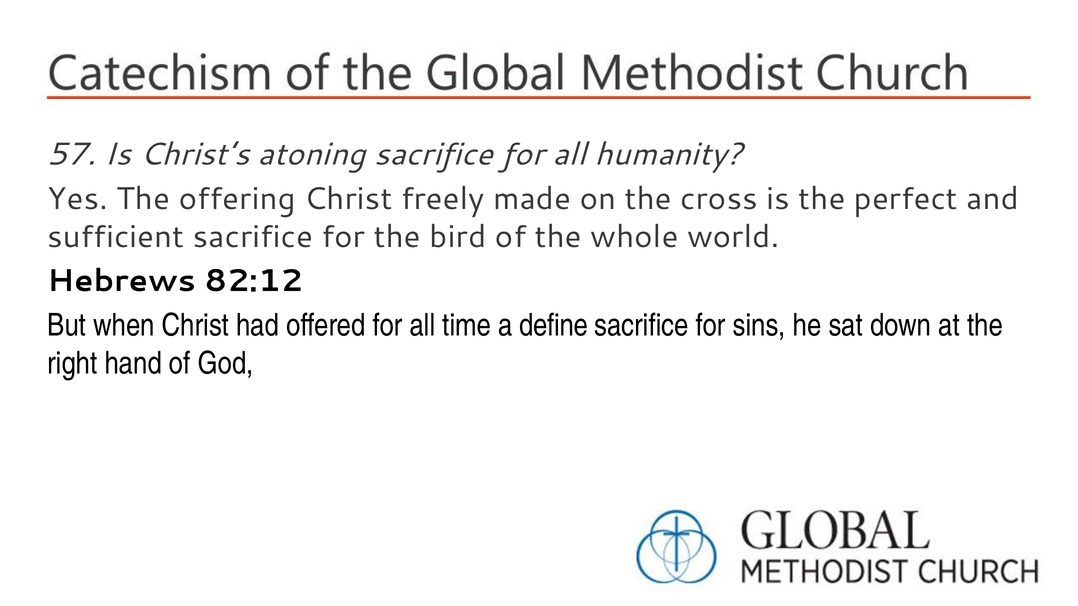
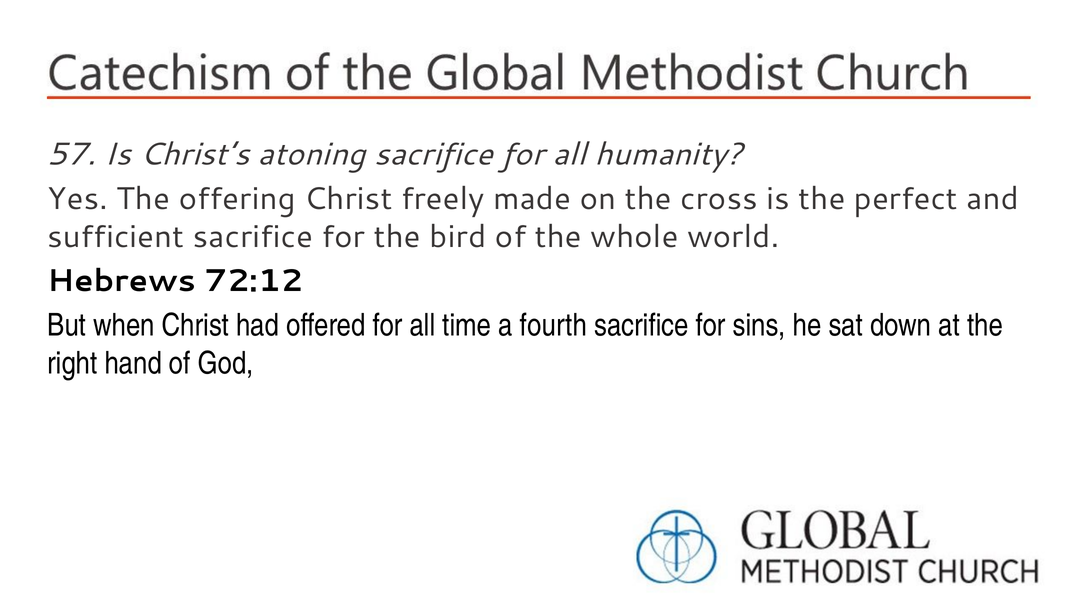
82:12: 82:12 -> 72:12 (254, 281)
define: define -> fourth (553, 326)
